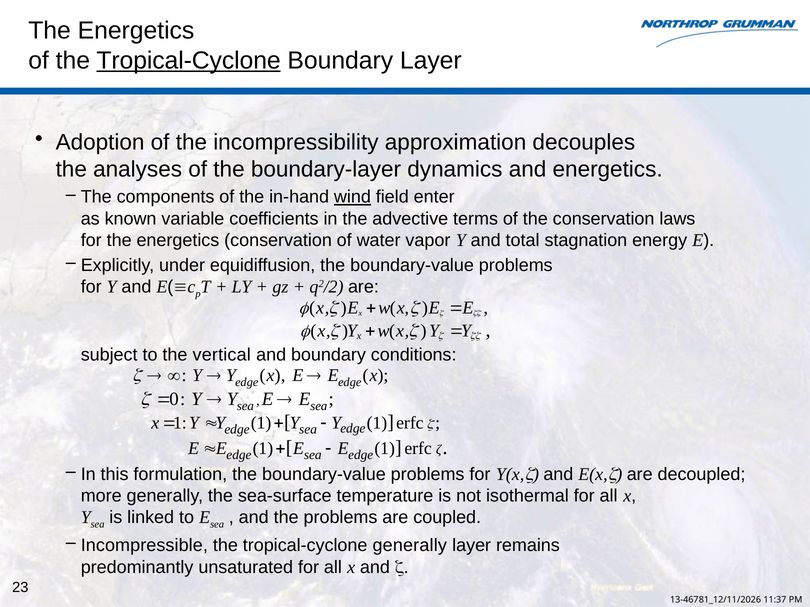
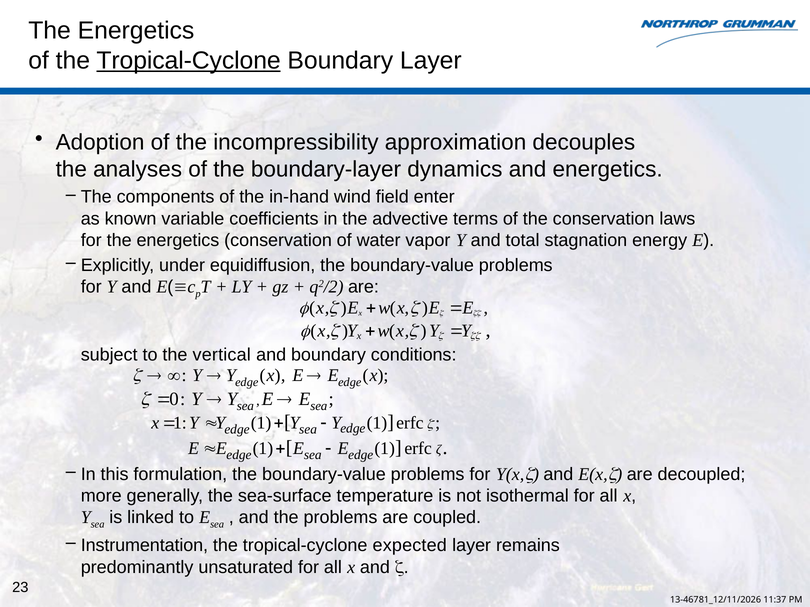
wind underline: present -> none (352, 197)
Incompressible: Incompressible -> Instrumentation (144, 546)
tropical-cyclone generally: generally -> expected (410, 546)
